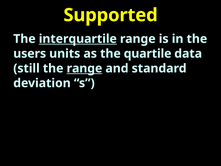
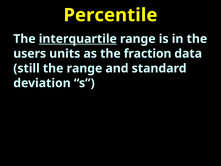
Supported: Supported -> Percentile (110, 15)
quartile: quartile -> fraction (148, 54)
range underline: present -> none (84, 68)
